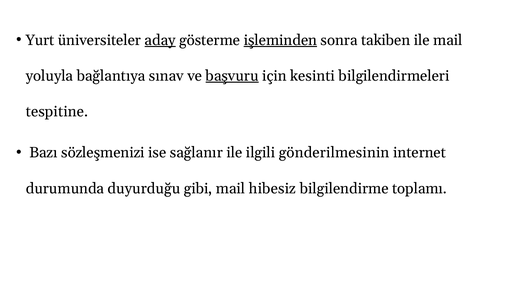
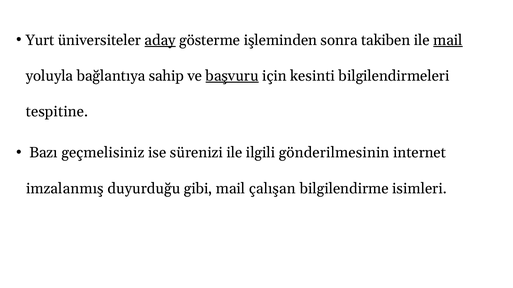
işleminden underline: present -> none (280, 40)
mail underline: none -> present (448, 40)
sınav: sınav -> sahip (166, 76)
sözleşmenizi: sözleşmenizi -> geçmelisiniz (103, 153)
sağlanır: sağlanır -> sürenizi (196, 153)
durumunda: durumunda -> imzalanmış (65, 189)
hibesiz: hibesiz -> çalışan (272, 189)
toplamı: toplamı -> isimleri (420, 189)
